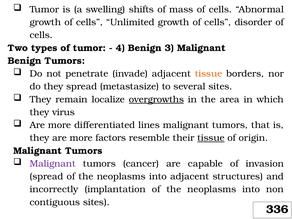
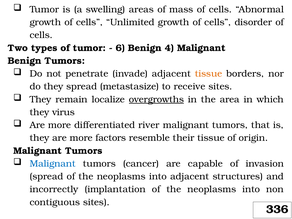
shifts: shifts -> areas (141, 9)
4: 4 -> 6 (120, 48)
3: 3 -> 4 (169, 48)
several: several -> receive (189, 86)
lines: lines -> river (149, 125)
tissue underline: present -> none (211, 138)
Malignant colour: purple -> blue (53, 164)
